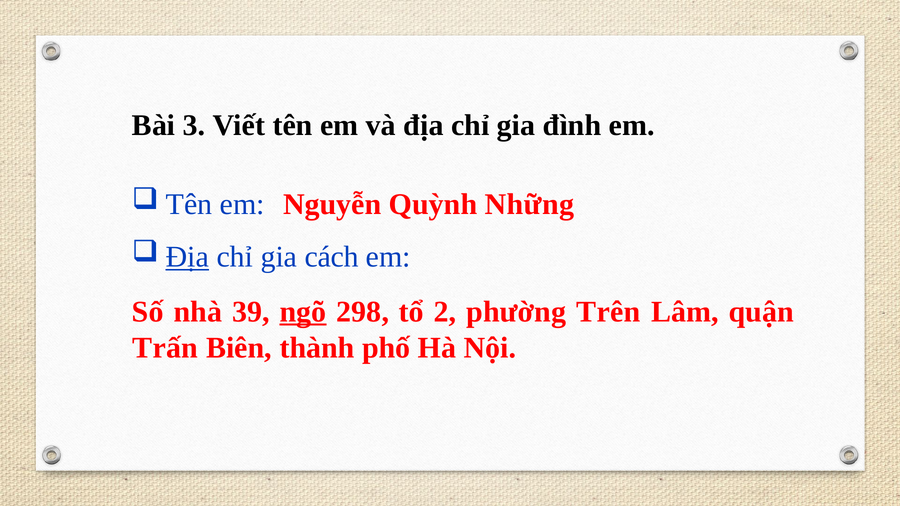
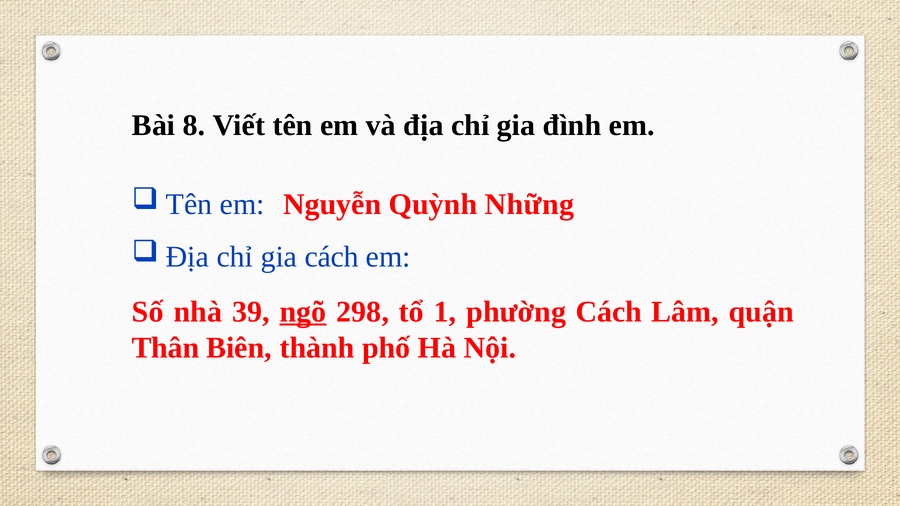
3: 3 -> 8 (194, 125)
Địa underline: present -> none (187, 257)
2: 2 -> 1 (445, 312)
phường Trên: Trên -> Cách (609, 312)
Trấn: Trấn -> Thân (165, 348)
